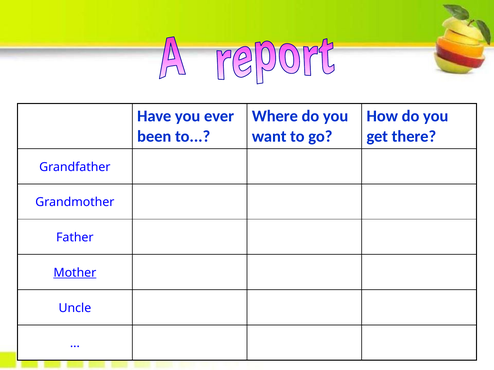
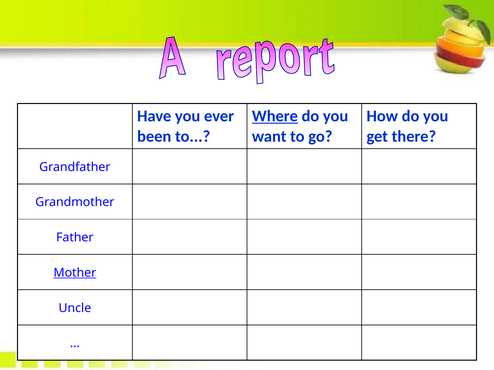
Where underline: none -> present (275, 116)
